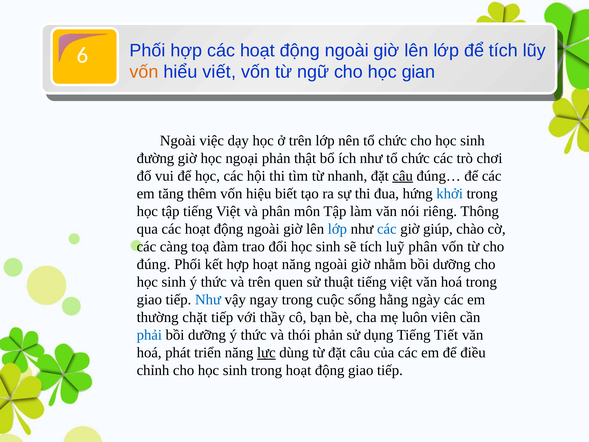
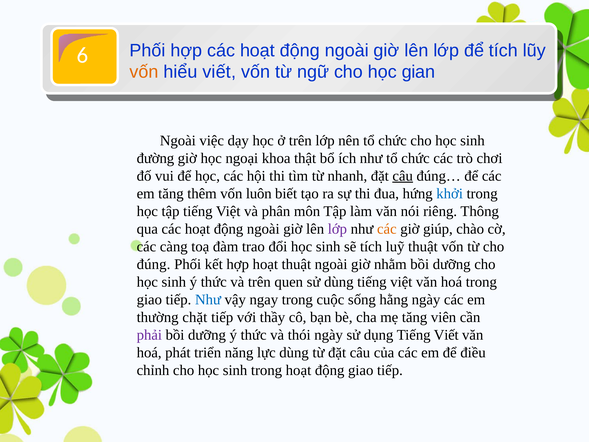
ngoại phản: phản -> khoa (276, 158)
hiệu: hiệu -> luôn (259, 193)
lớp colour: blue -> purple (337, 229)
các colour: blue -> orange (387, 229)
luỹ phân: phân -> thuật (423, 247)
hoạt năng: năng -> thuật (296, 264)
sử thuật: thuật -> dùng (339, 282)
mẹ luôn: luôn -> tăng (415, 317)
phải colour: blue -> purple (149, 335)
thói phản: phản -> ngày (329, 335)
Tiếng Tiết: Tiết -> Viết (446, 335)
lực underline: present -> none (266, 353)
